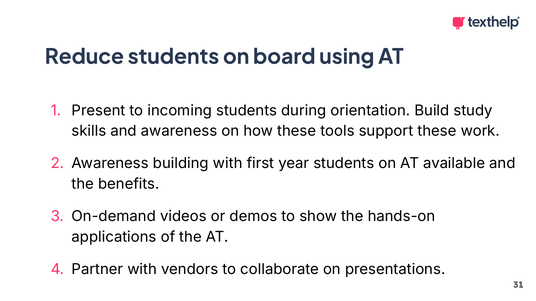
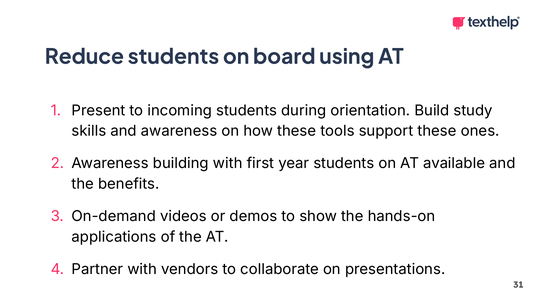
work: work -> ones (480, 131)
